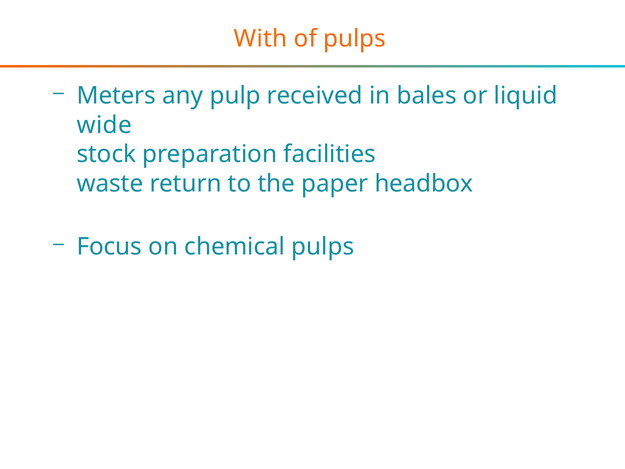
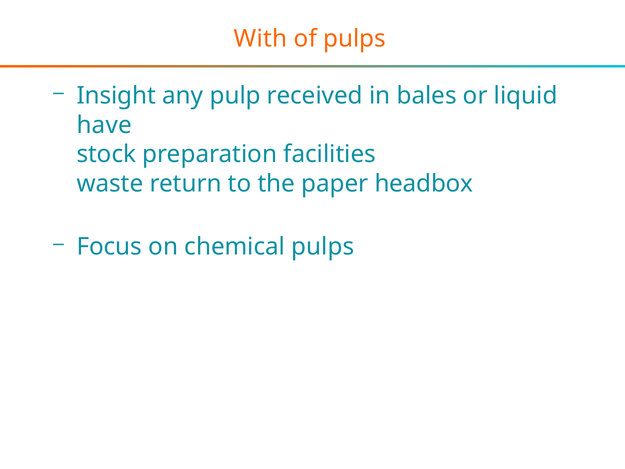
Meters: Meters -> Insight (116, 96)
wide: wide -> have (104, 125)
